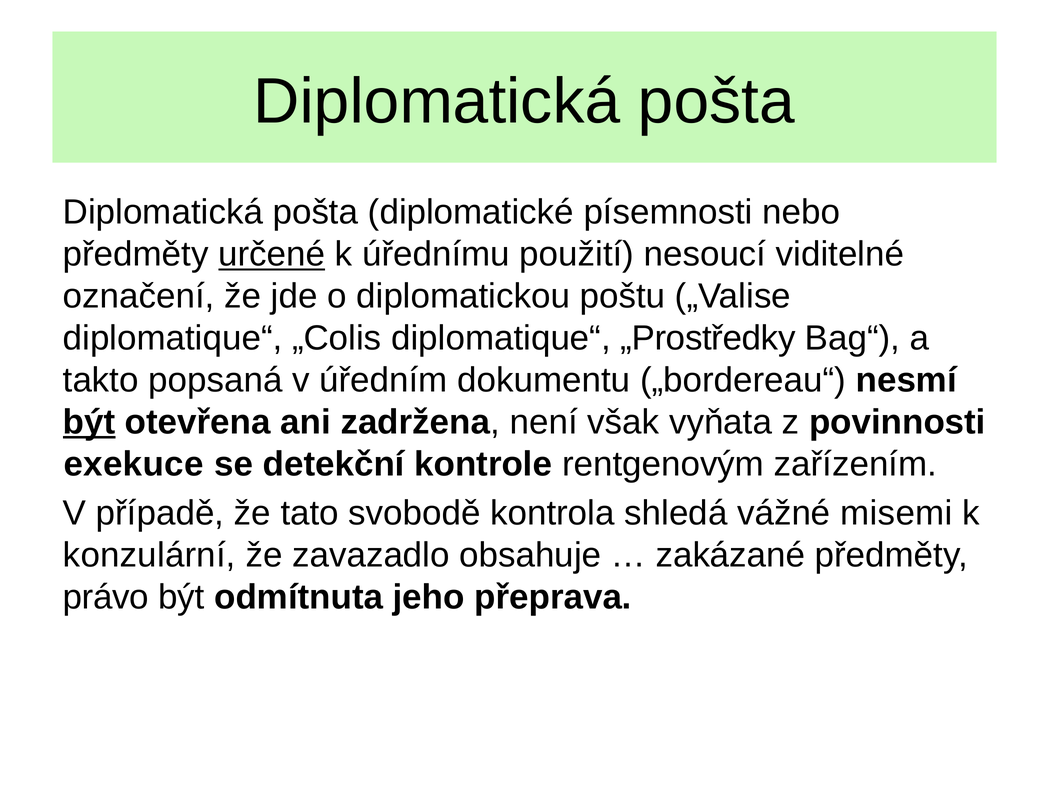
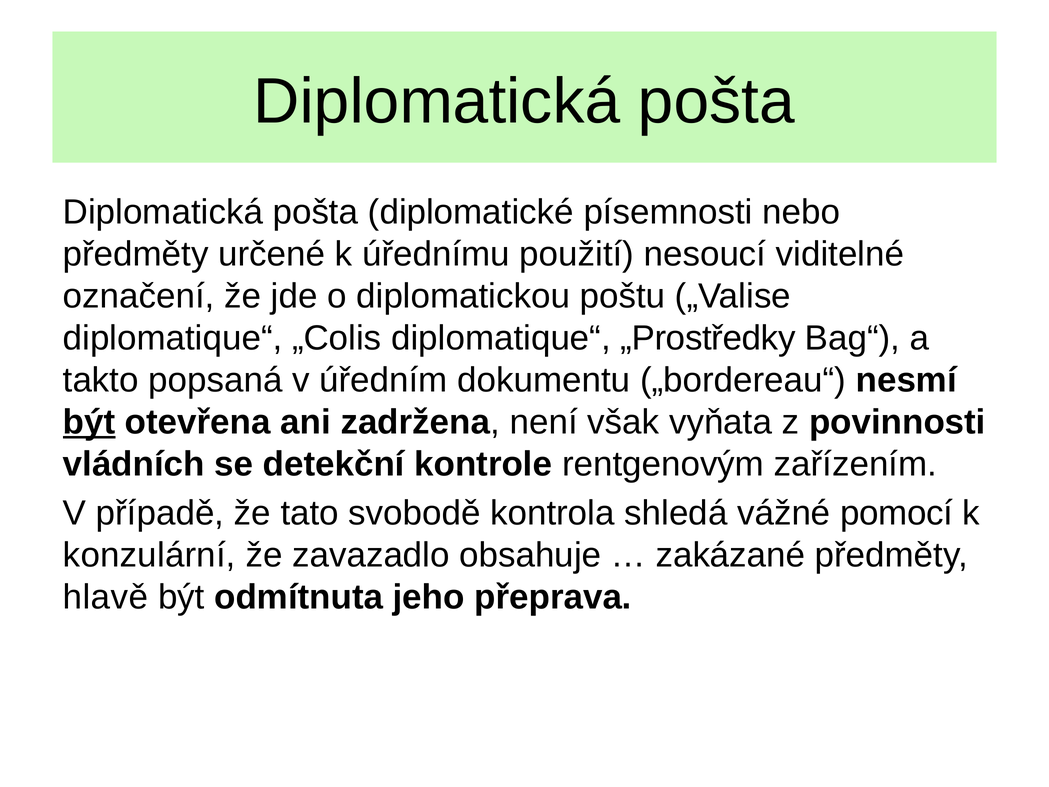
určené underline: present -> none (272, 254)
exekuce: exekuce -> vládních (134, 464)
misemi: misemi -> pomocí (897, 513)
právo: právo -> hlavě (105, 597)
